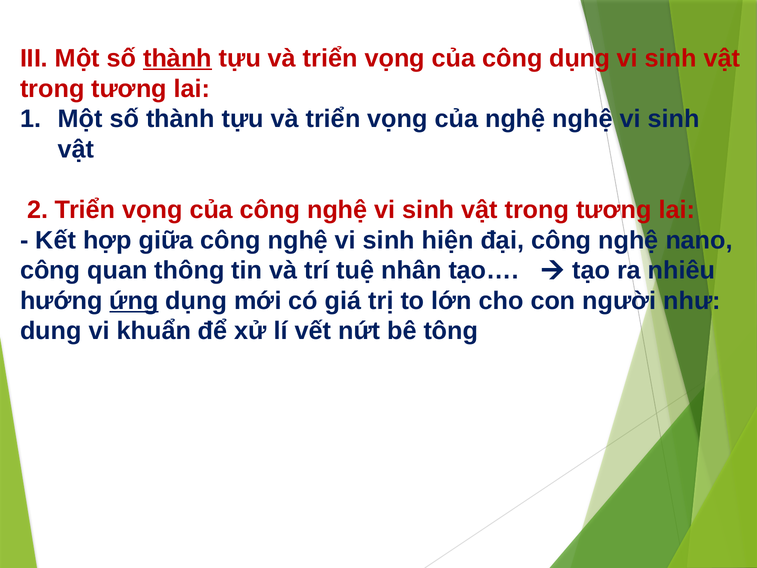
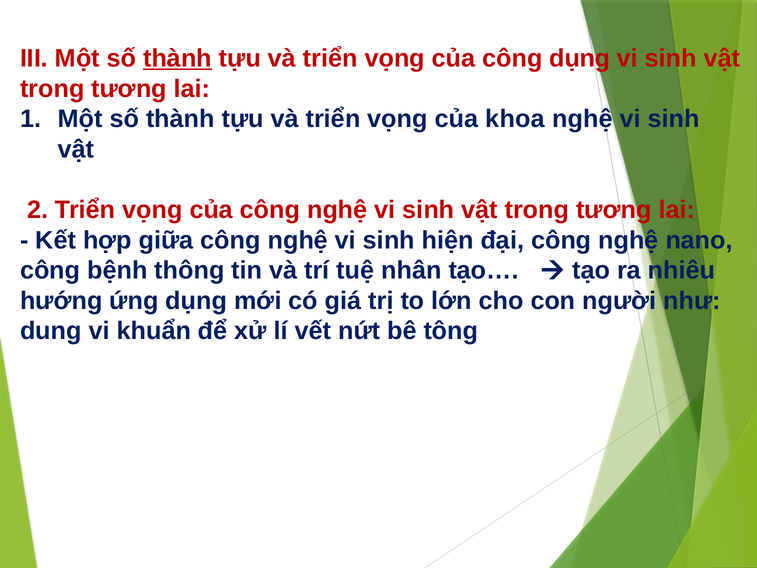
của nghệ: nghệ -> khoa (515, 119)
quan: quan -> bệnh (117, 270)
ứng underline: present -> none (134, 301)
